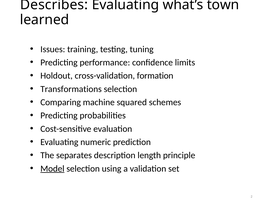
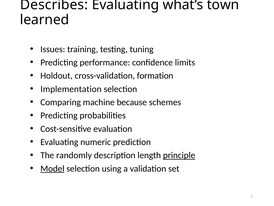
Transformations: Transformations -> Implementation (71, 89)
squared: squared -> because (132, 102)
separates: separates -> randomly (74, 155)
principle underline: none -> present (179, 155)
